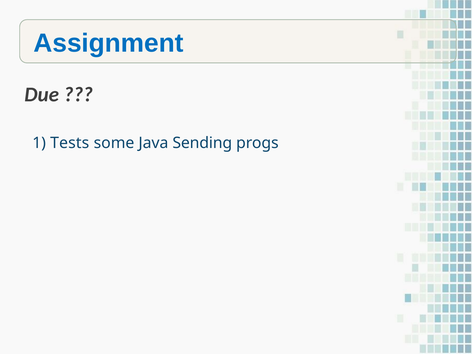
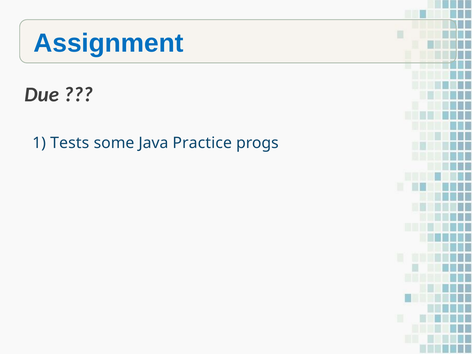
Sending: Sending -> Practice (202, 143)
